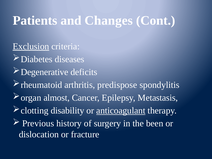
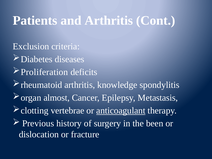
and Changes: Changes -> Arthritis (109, 21)
Exclusion underline: present -> none (31, 46)
Degenerative: Degenerative -> Proliferation (44, 72)
predispose: predispose -> knowledge (117, 85)
disability: disability -> vertebrae (68, 111)
